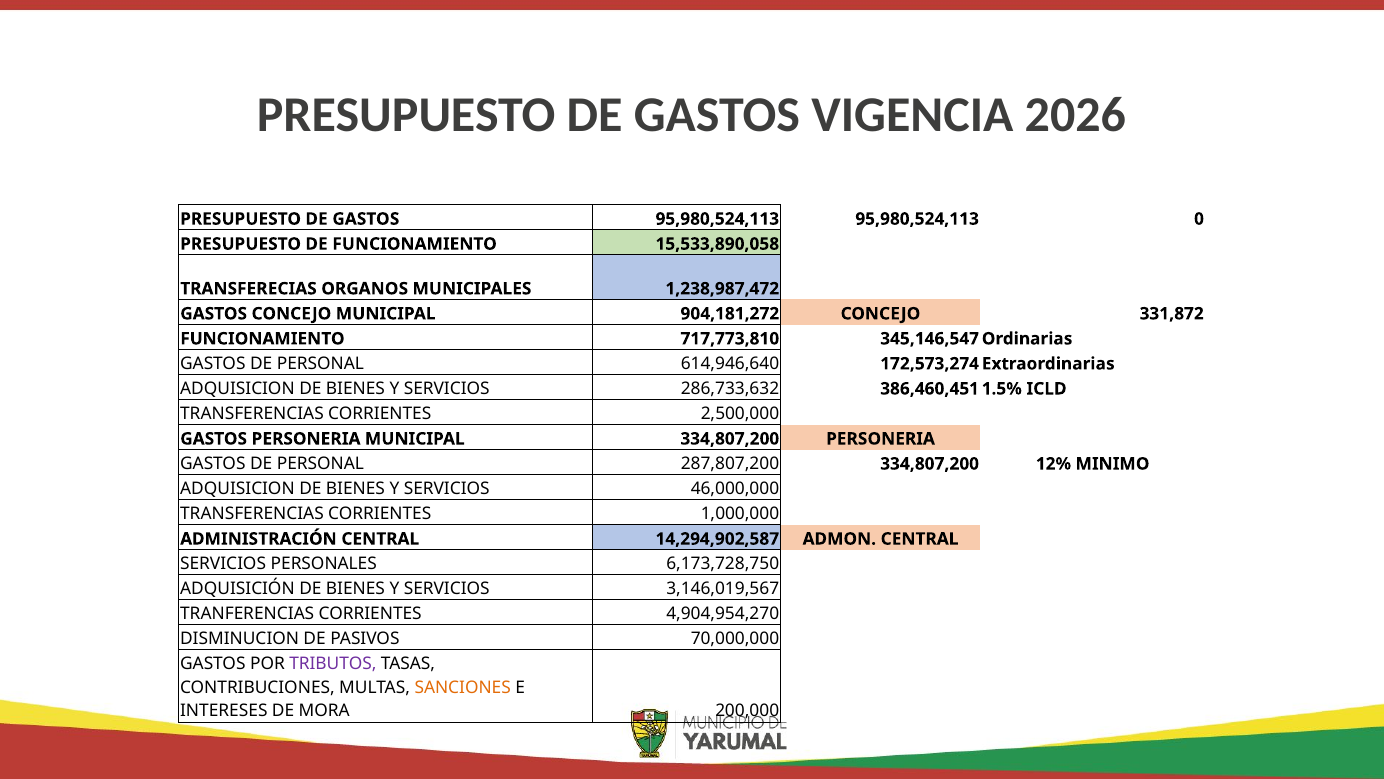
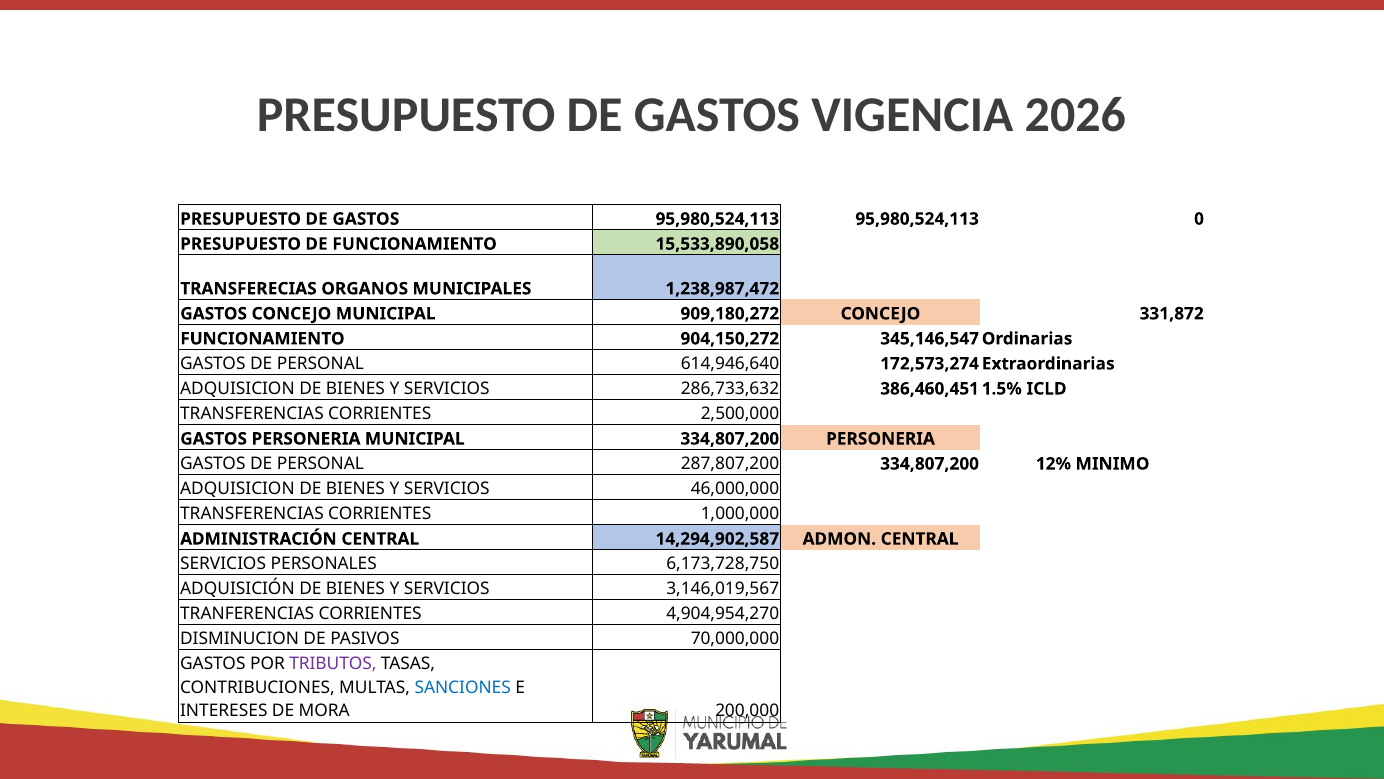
904,181,272: 904,181,272 -> 909,180,272 (730, 314)
717,773,810: 717,773,810 -> 904,150,272 (730, 339)
SANCIONES colour: orange -> blue (463, 687)
